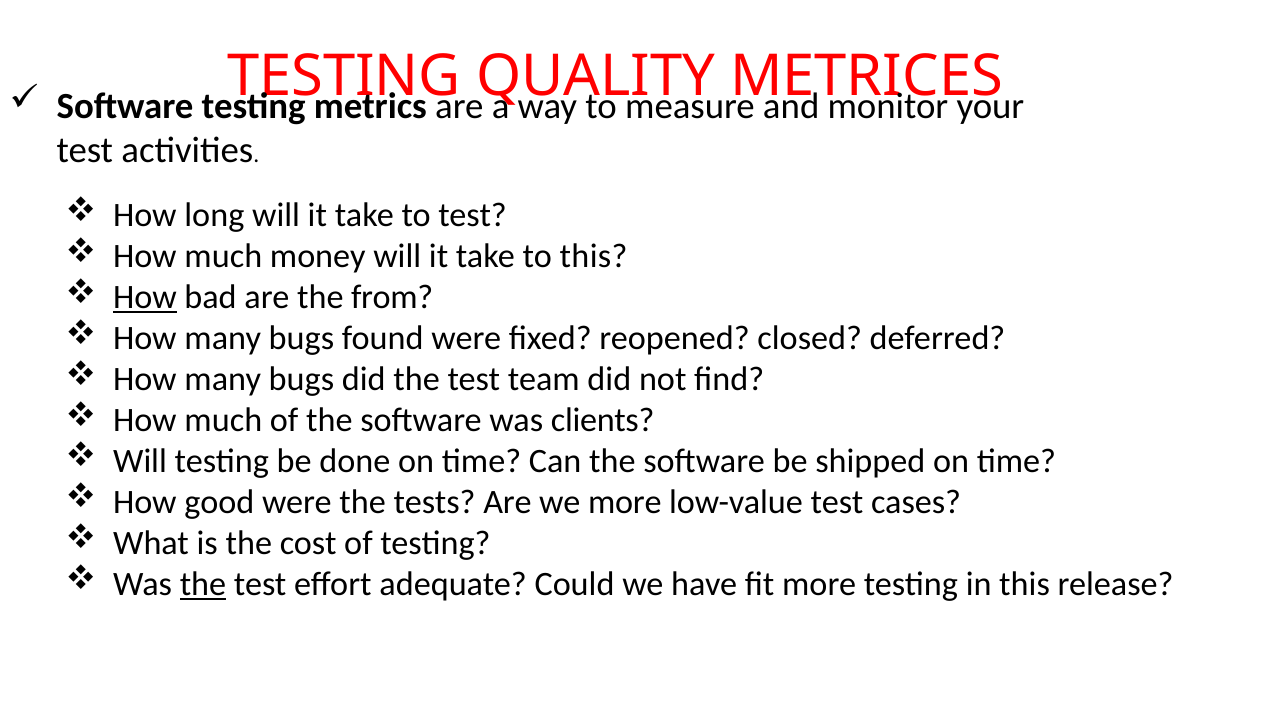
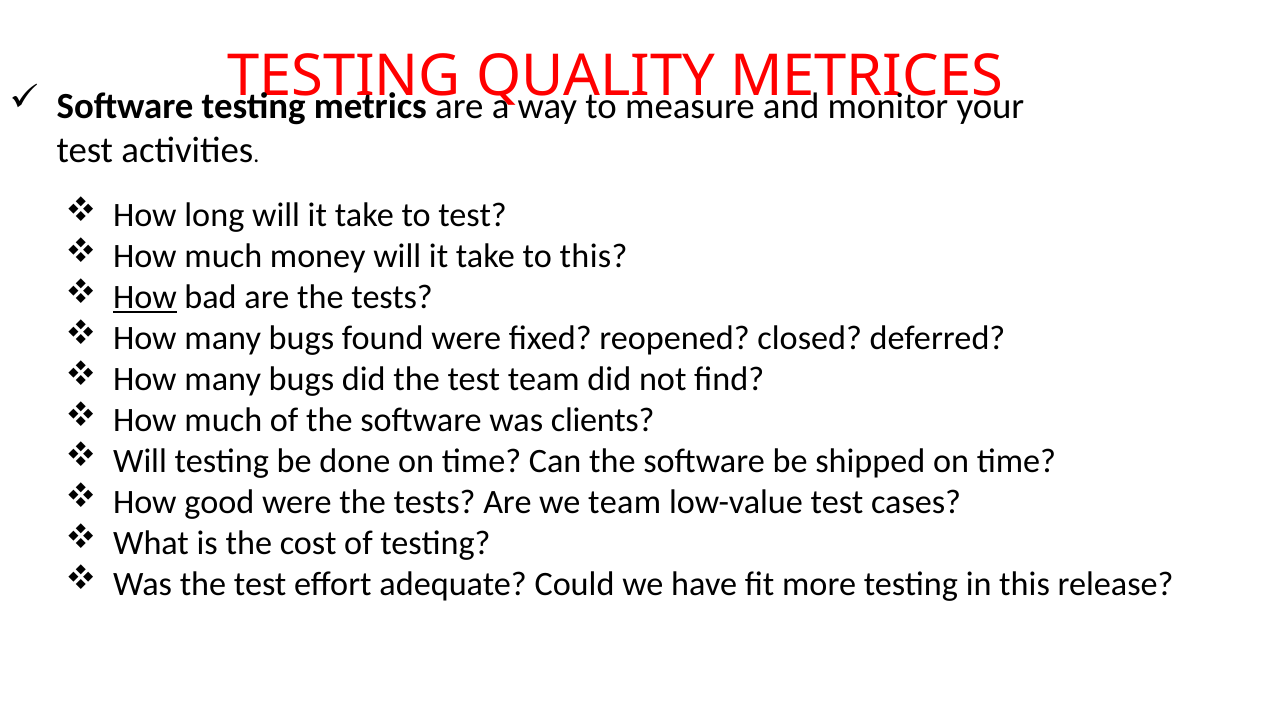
are the from: from -> tests (392, 297)
we more: more -> team (625, 503)
the underline: present -> none (203, 585)
